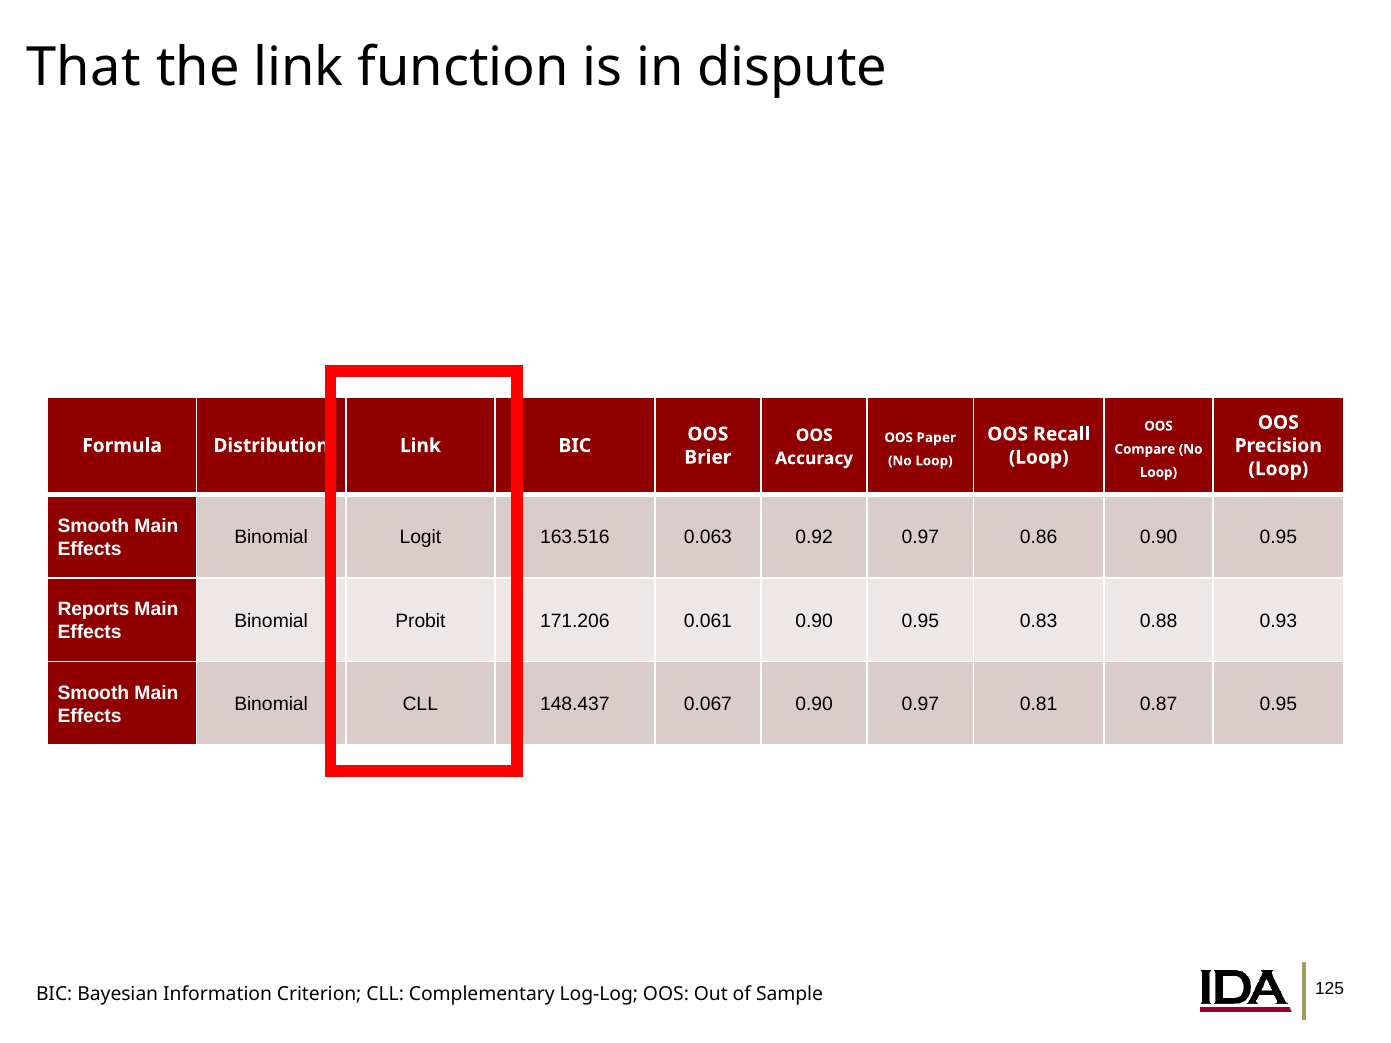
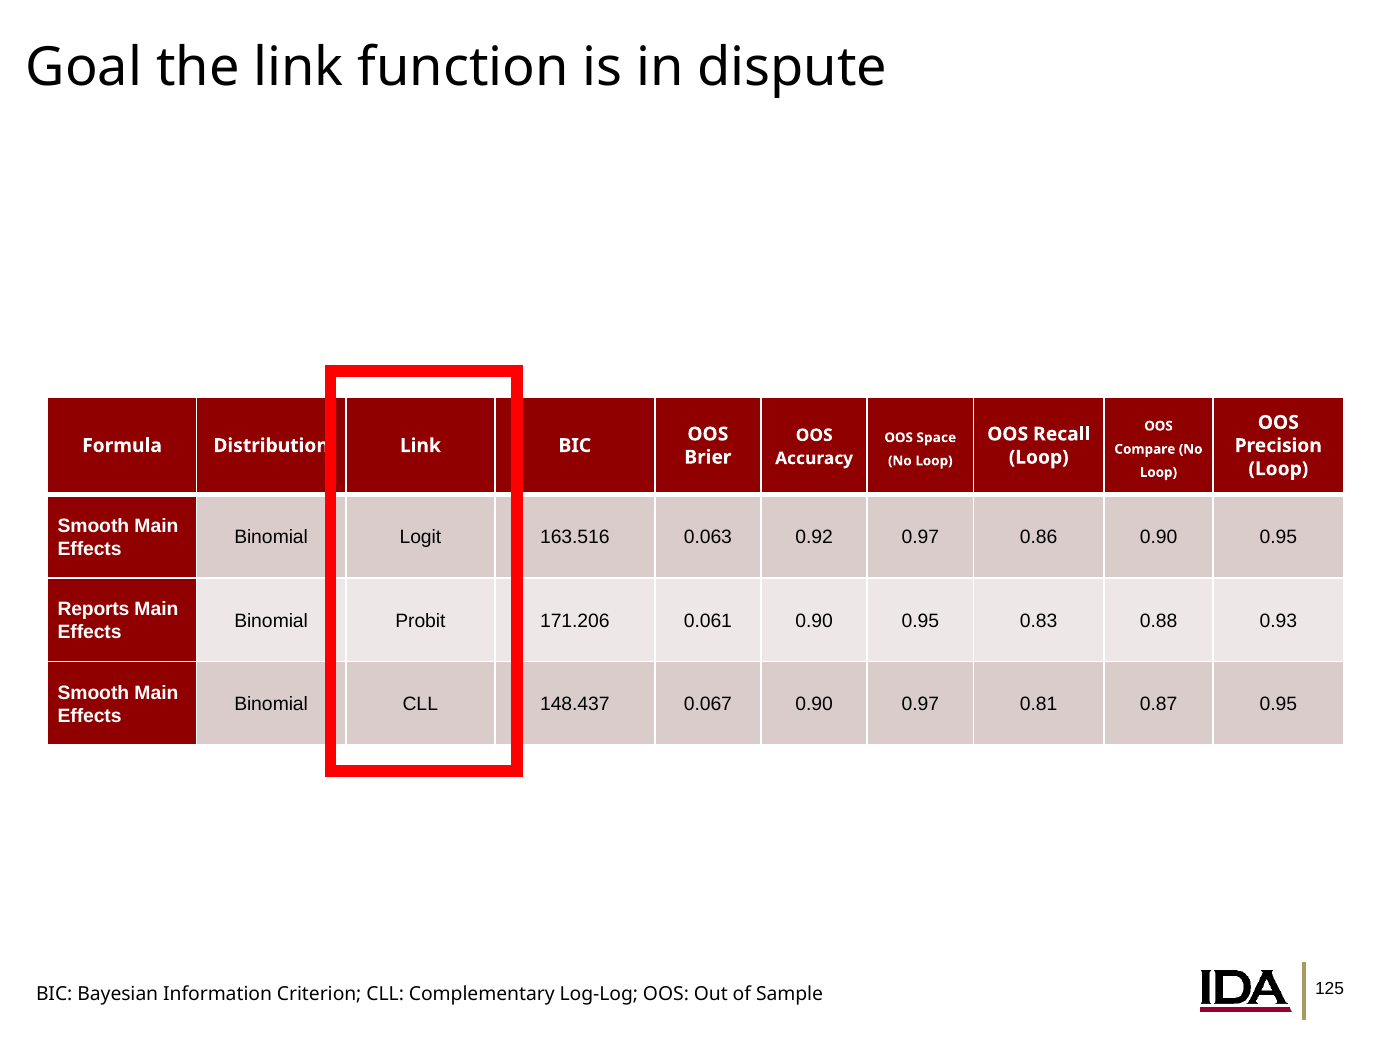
That: That -> Goal (84, 68)
Paper: Paper -> Space (936, 438)
